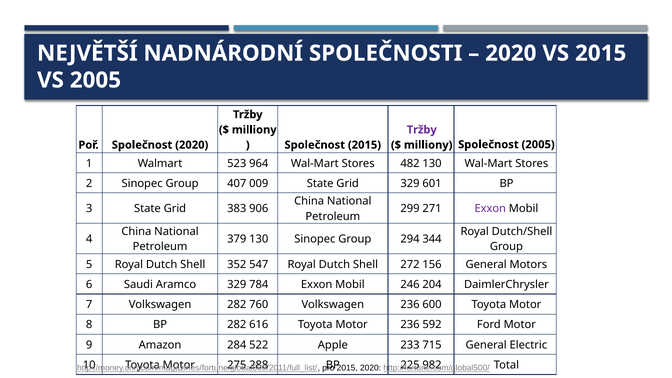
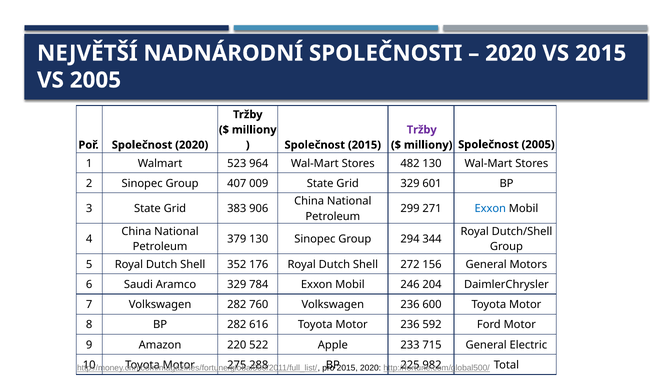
Exxon colour: purple -> blue (490, 209)
547: 547 -> 176 (259, 264)
284: 284 -> 220 (237, 345)
